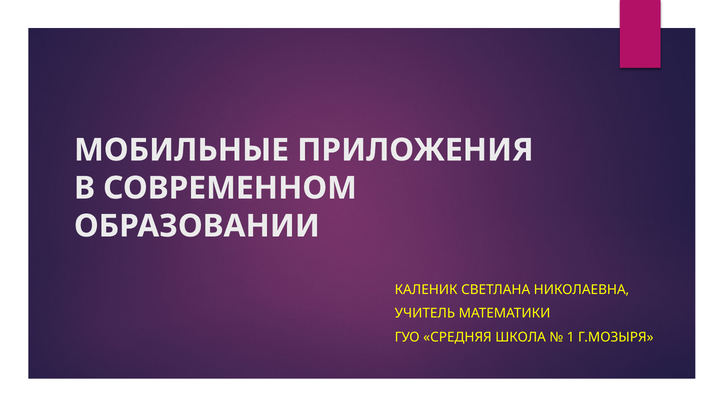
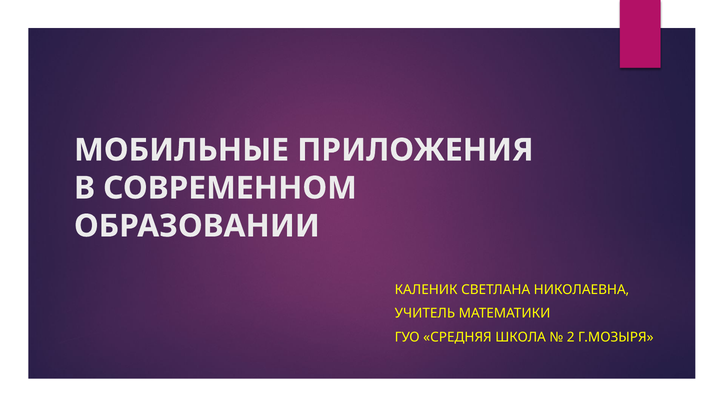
1: 1 -> 2 (571, 338)
